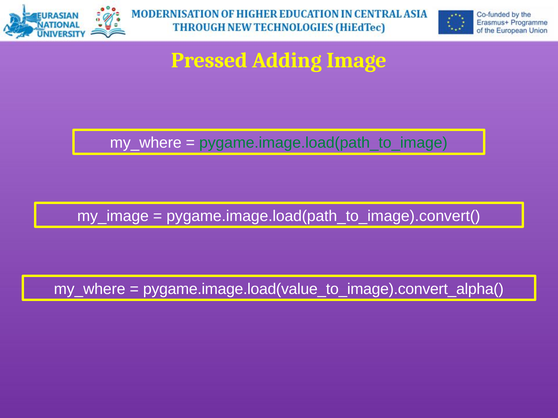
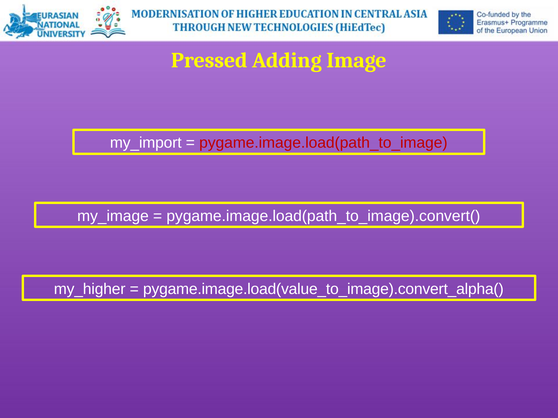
my_where: my_where -> my_import (146, 143)
pygame.image.load(path_to_image colour: green -> red (323, 143)
my_where: my_where -> my_higher (90, 289)
